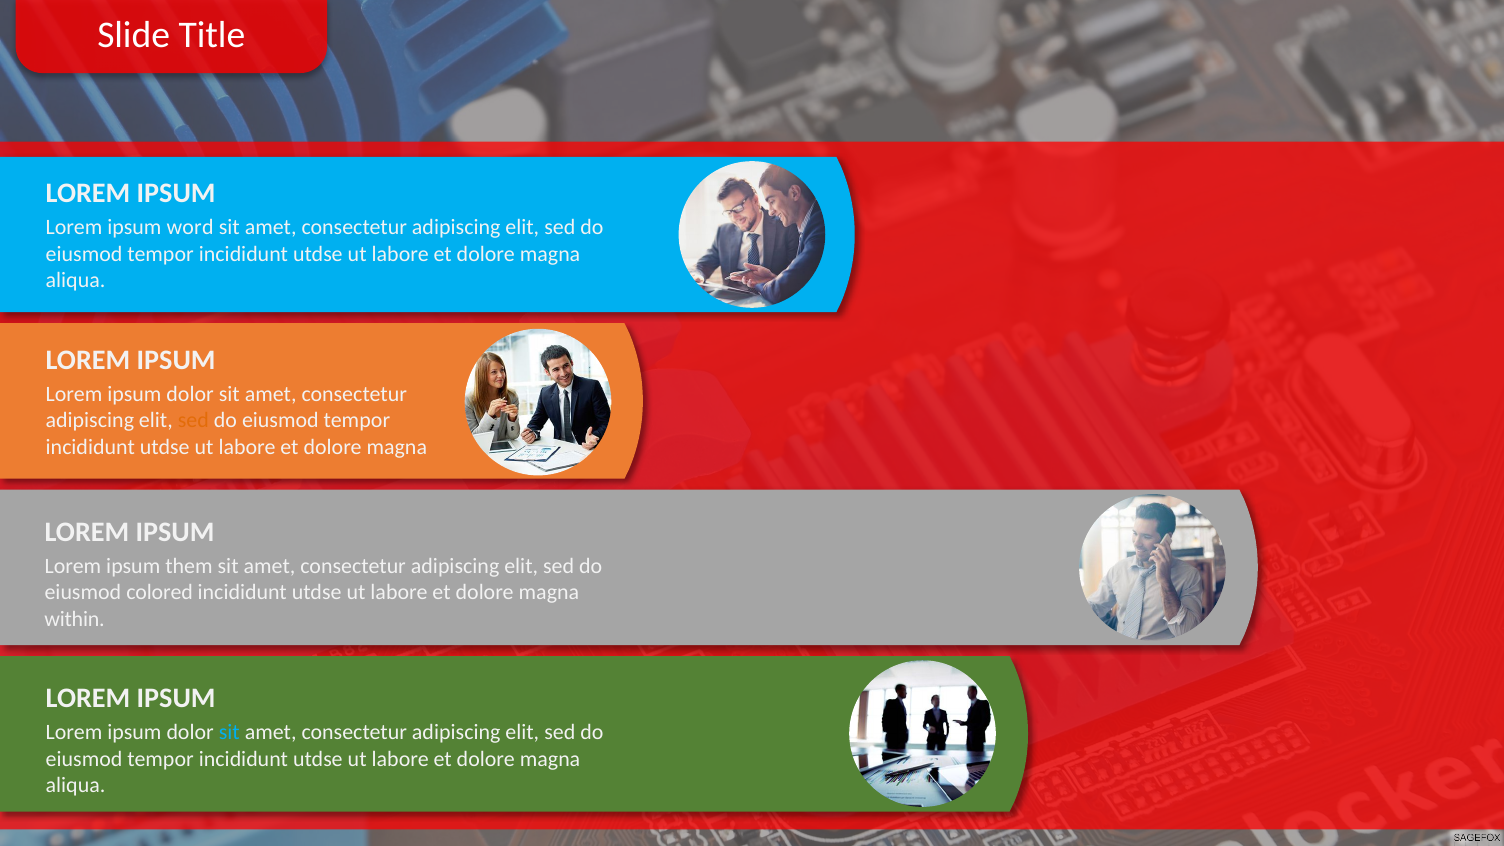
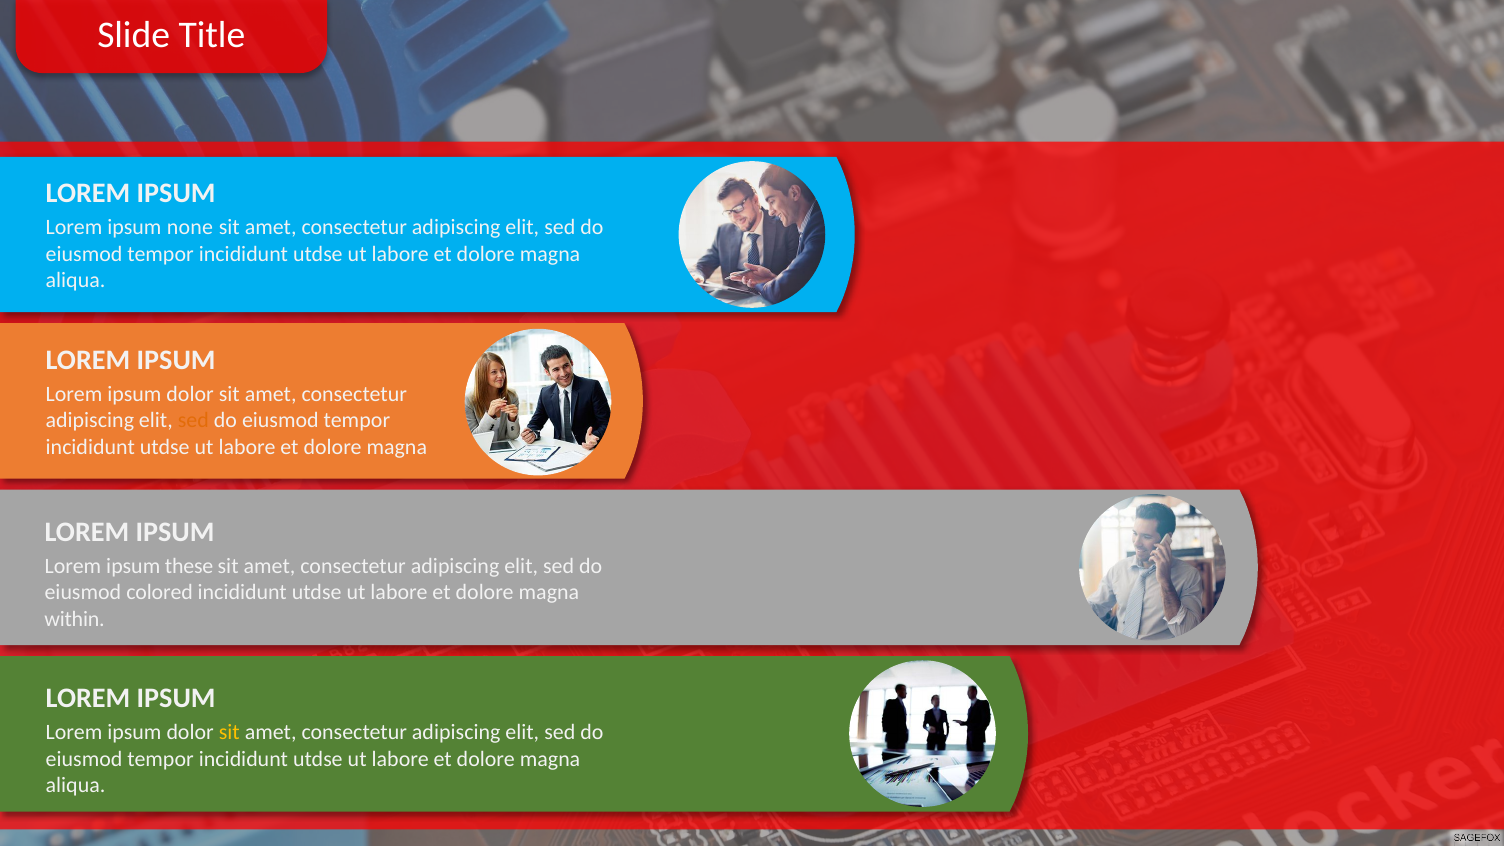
word: word -> none (190, 228)
them: them -> these (189, 566)
sit colour: light blue -> yellow (229, 733)
